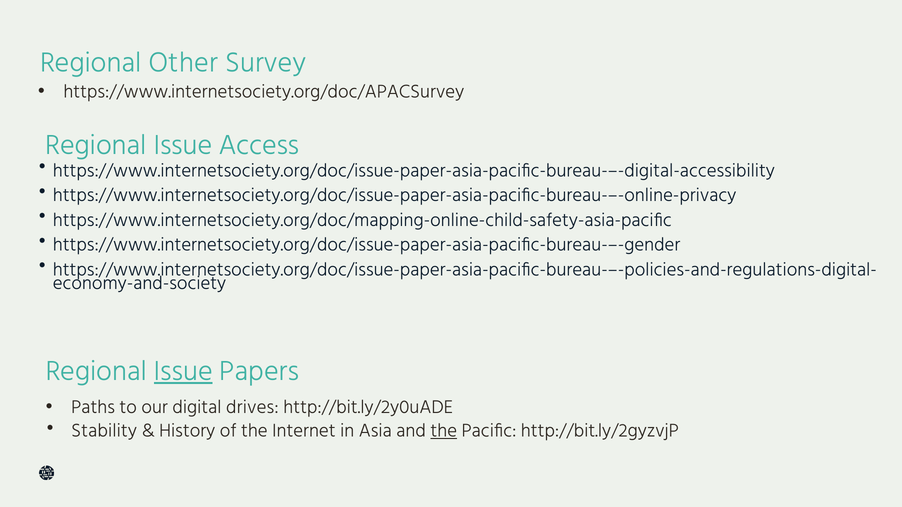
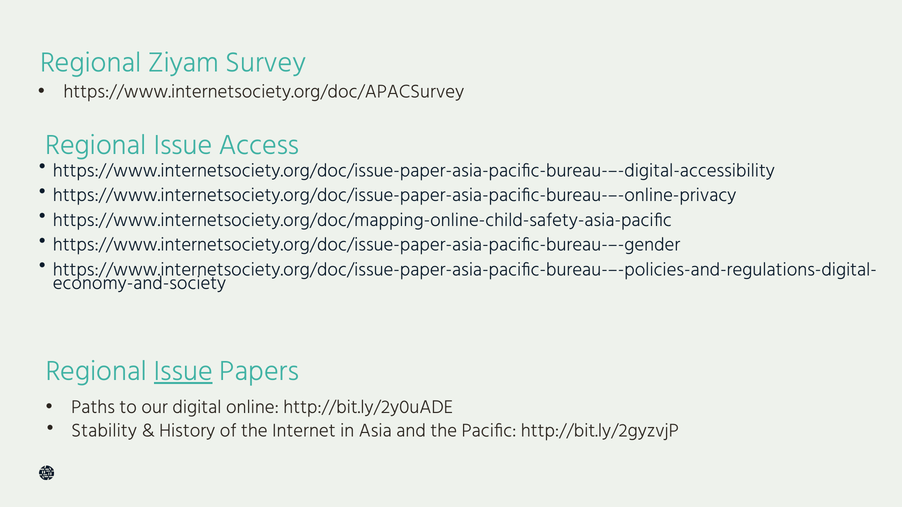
Other: Other -> Ziyam (184, 63)
drives: drives -> online (252, 407)
the underline: present -> none (444, 431)
